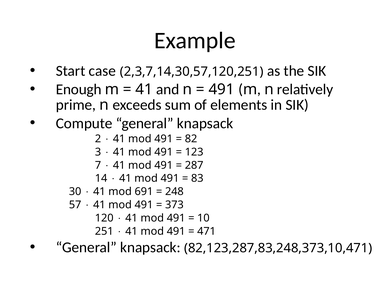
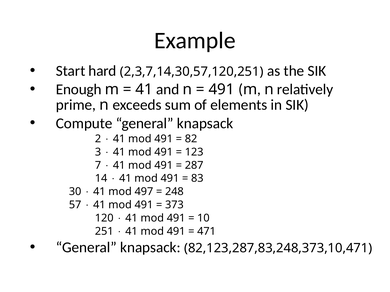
case: case -> hard (102, 71)
691: 691 -> 497 (144, 192)
